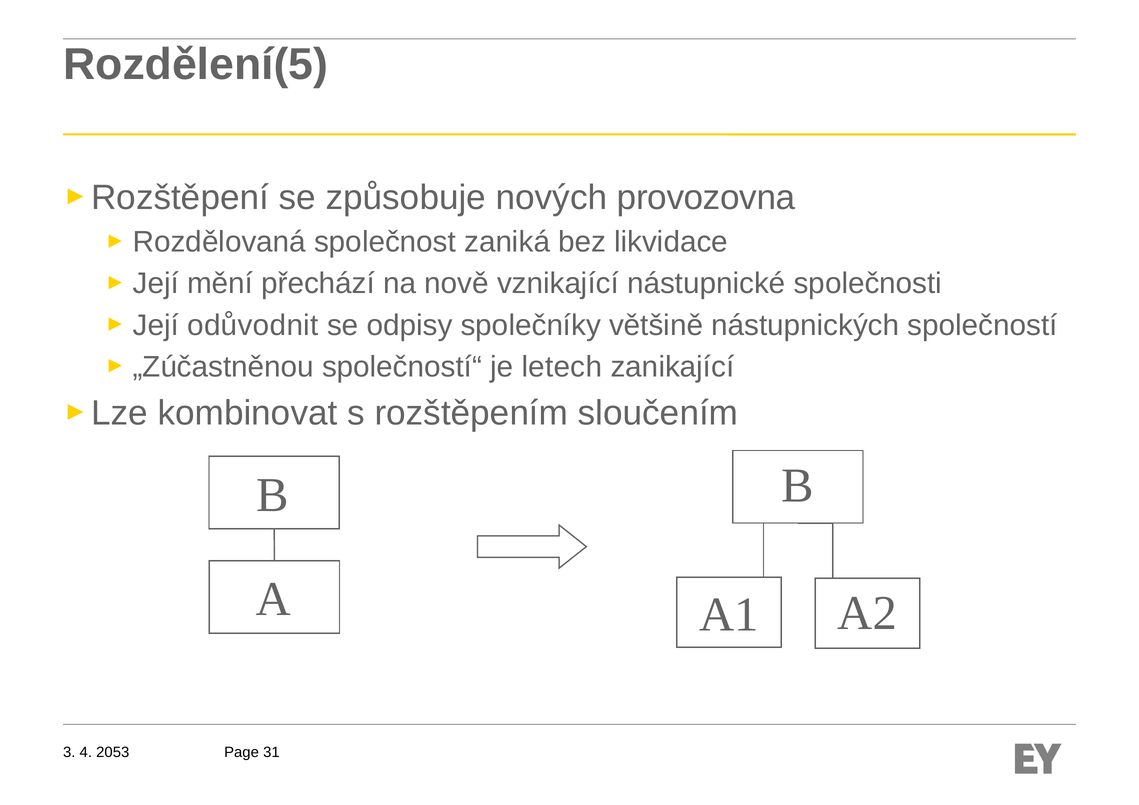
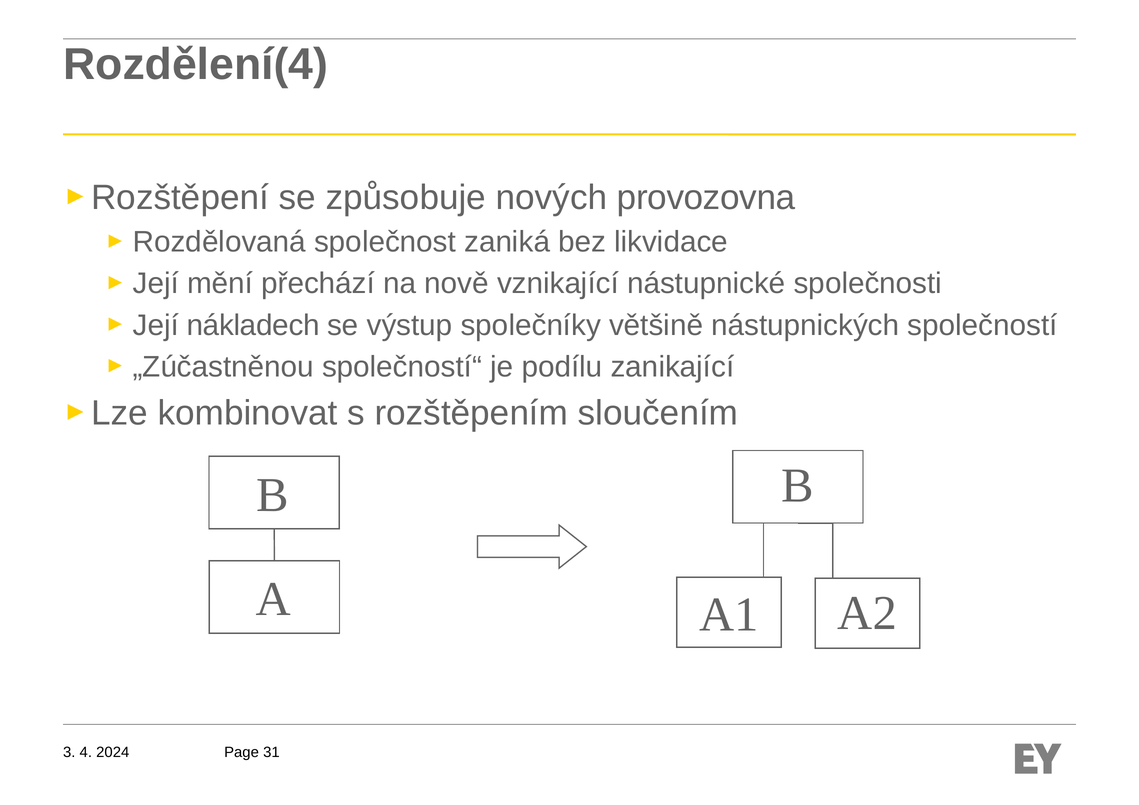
Rozdělení(5: Rozdělení(5 -> Rozdělení(4 (196, 65)
odůvodnit: odůvodnit -> nákladech (253, 325)
odpisy: odpisy -> výstup (410, 325)
letech: letech -> podílu (562, 367)
2053: 2053 -> 2024 (113, 753)
